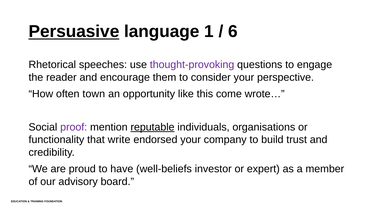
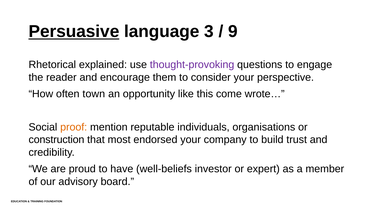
1: 1 -> 3 (209, 32)
6: 6 -> 9 (233, 32)
speeches: speeches -> explained (103, 65)
proof colour: purple -> orange (74, 127)
reputable underline: present -> none (152, 127)
functionality: functionality -> construction (56, 140)
write: write -> most (119, 140)
